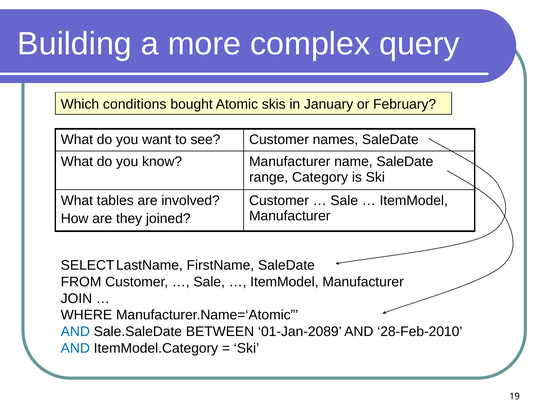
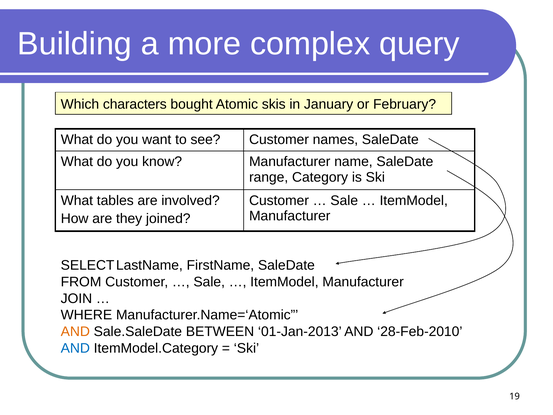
conditions: conditions -> characters (135, 104)
AND colour: blue -> orange (75, 331)
01-Jan-2089: 01-Jan-2089 -> 01-Jan-2013 (300, 331)
